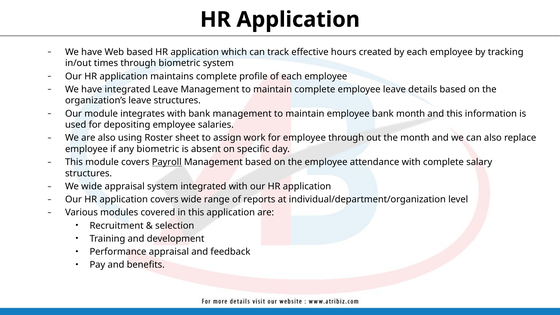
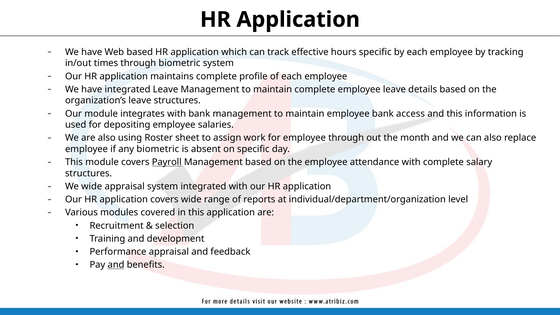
hours created: created -> specific (375, 52)
bank month: month -> access (411, 114)
and underline: none -> present (116, 265)
